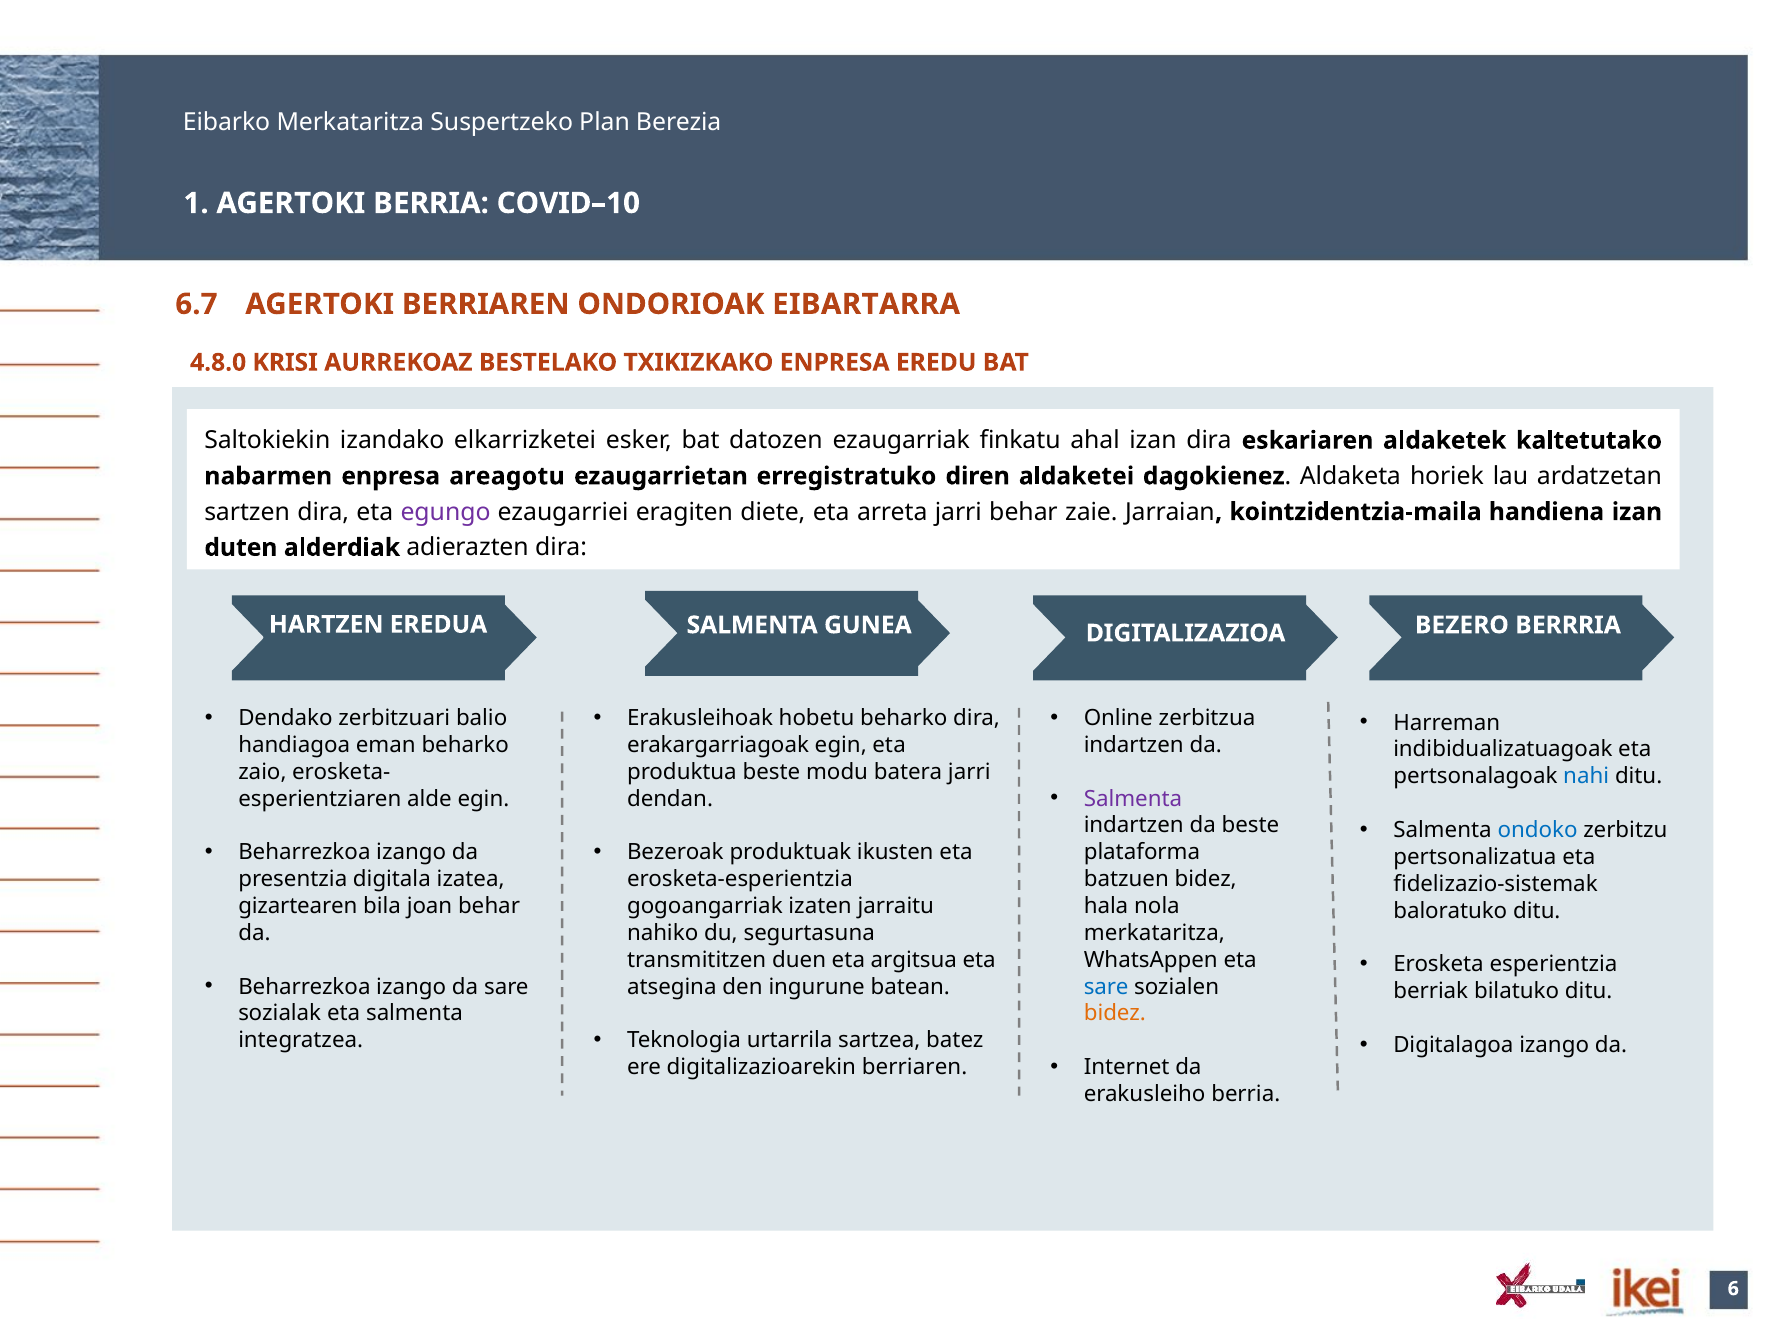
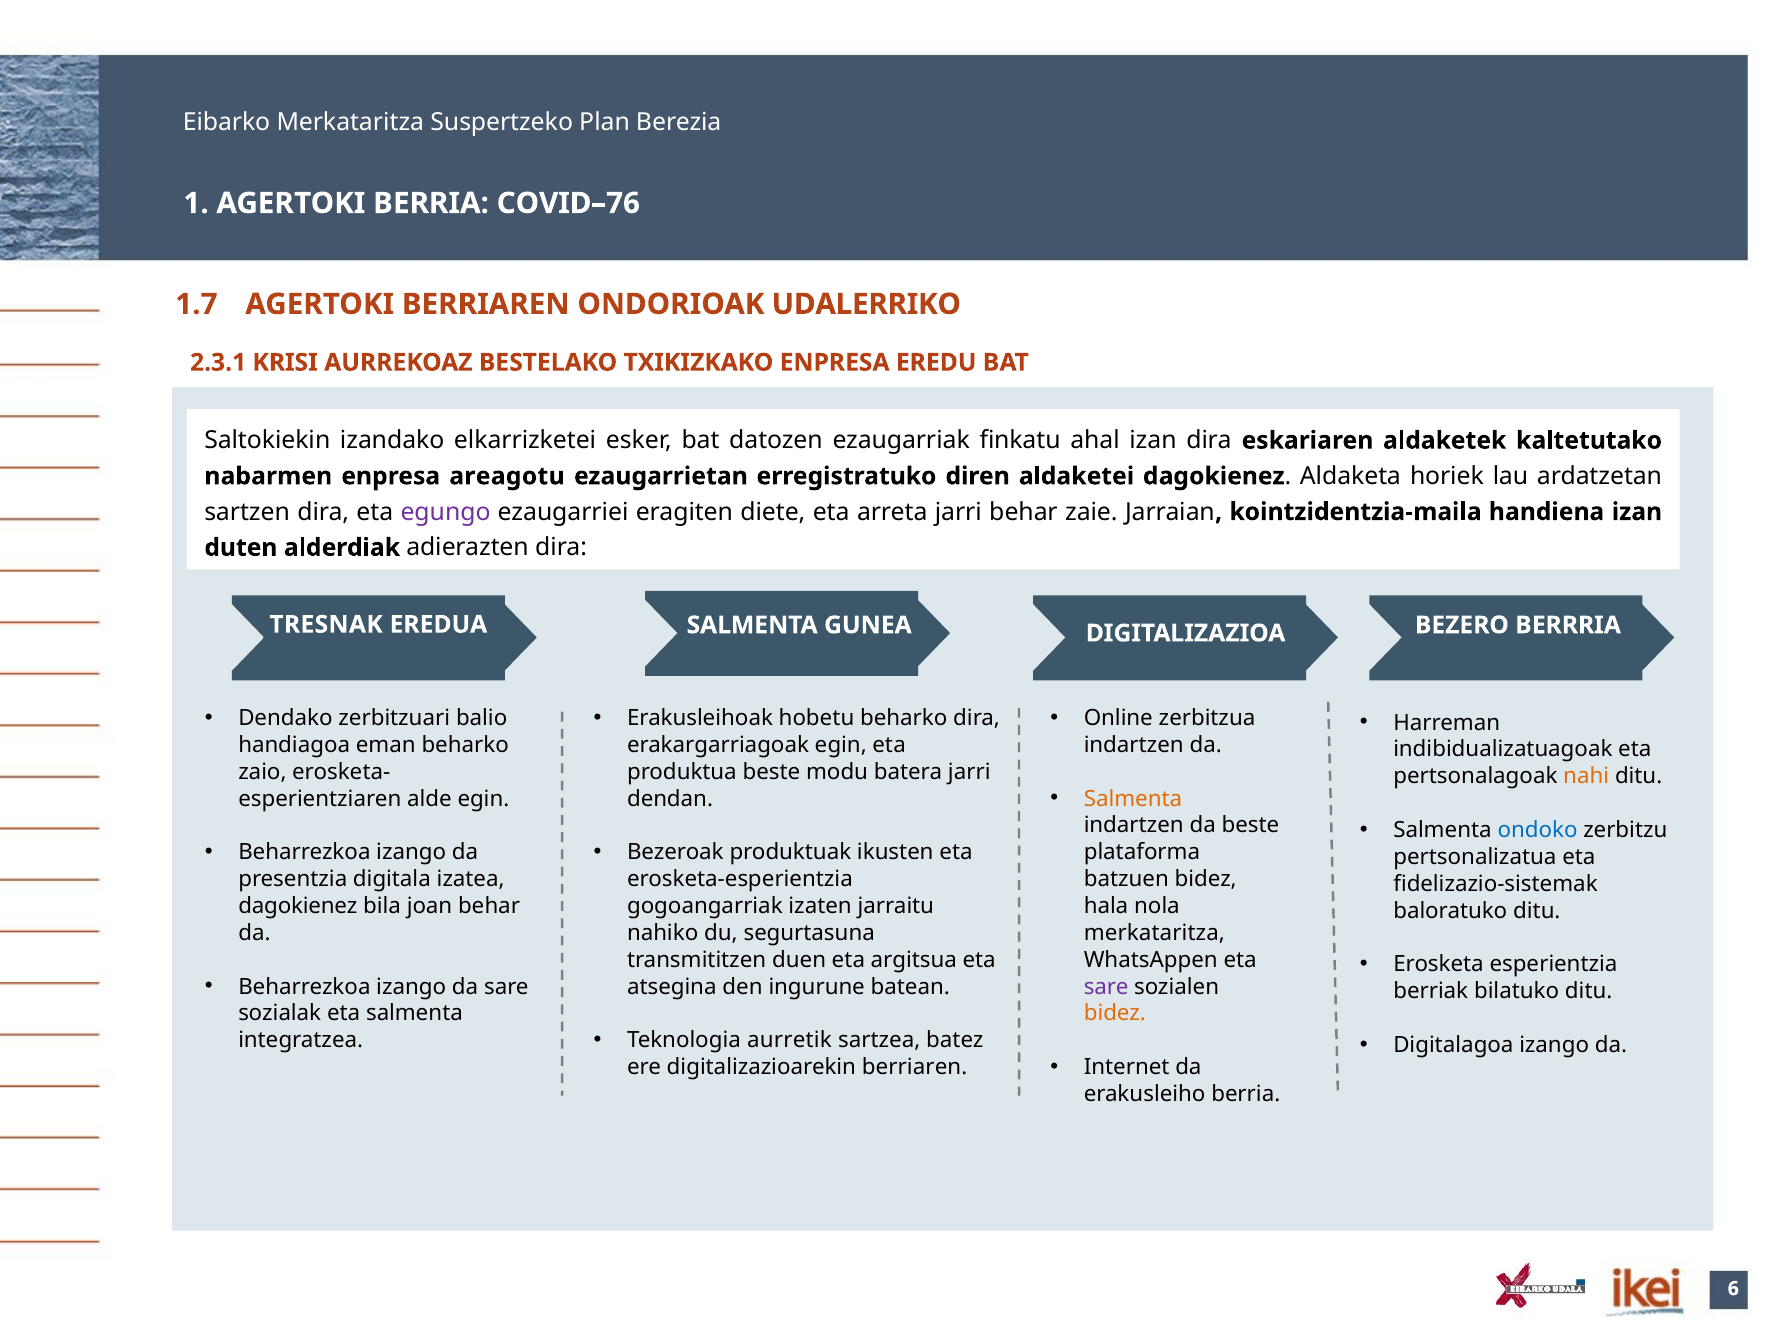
COVID–10: COVID–10 -> COVID–76 (568, 203)
6.7: 6.7 -> 1.7 (196, 304)
EIBARTARRA: EIBARTARRA -> UDALERRIKO (866, 304)
4.8.0: 4.8.0 -> 2.3.1 (218, 362)
HARTZEN: HARTZEN -> TRESNAK (326, 624)
nahi colour: blue -> orange (1586, 776)
Salmenta colour: purple -> orange (1133, 799)
gizartearen: gizartearen -> dagokienez (298, 906)
sare colour: blue -> purple (1106, 987)
urtarrila: urtarrila -> aurretik (789, 1040)
